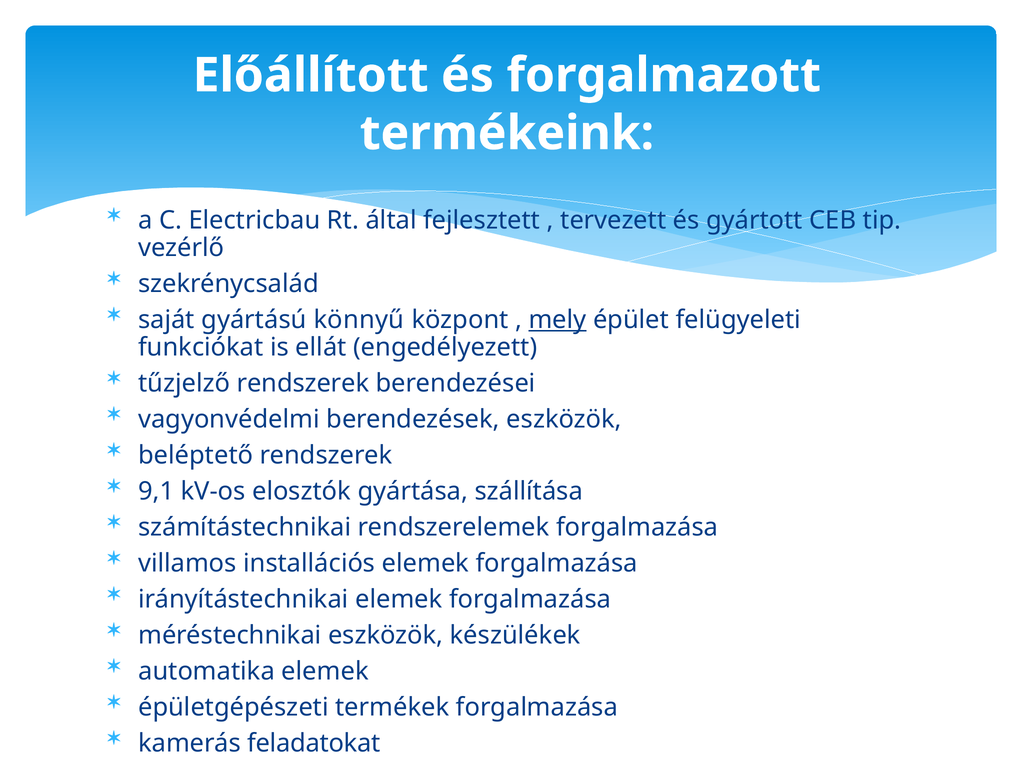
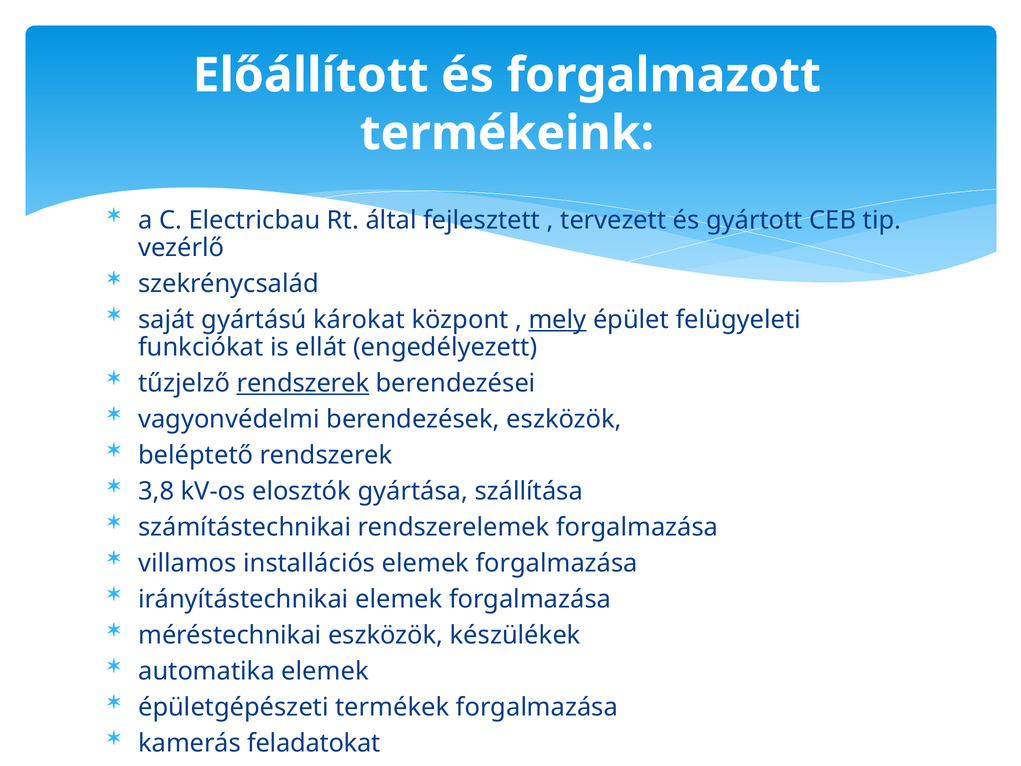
könnyű: könnyű -> károkat (359, 320)
rendszerek underline: none -> present (303, 383)
9,1: 9,1 -> 3,8 (156, 491)
